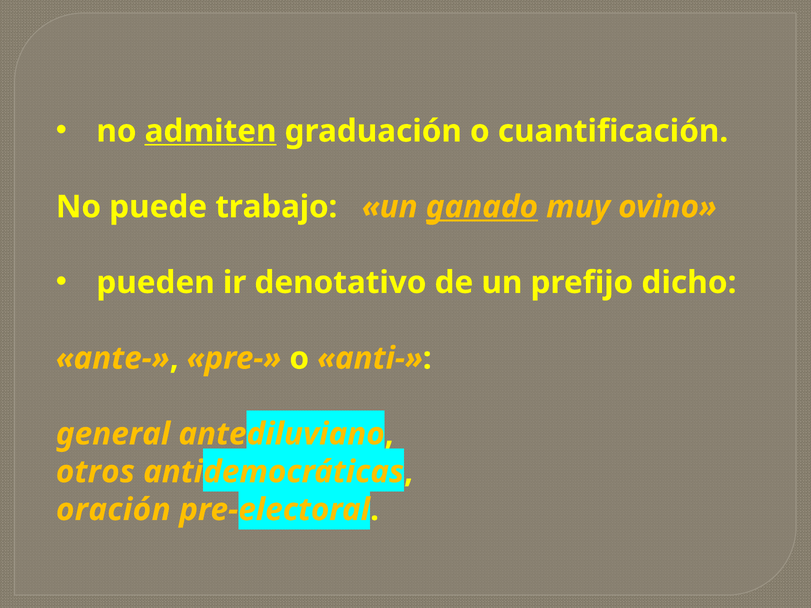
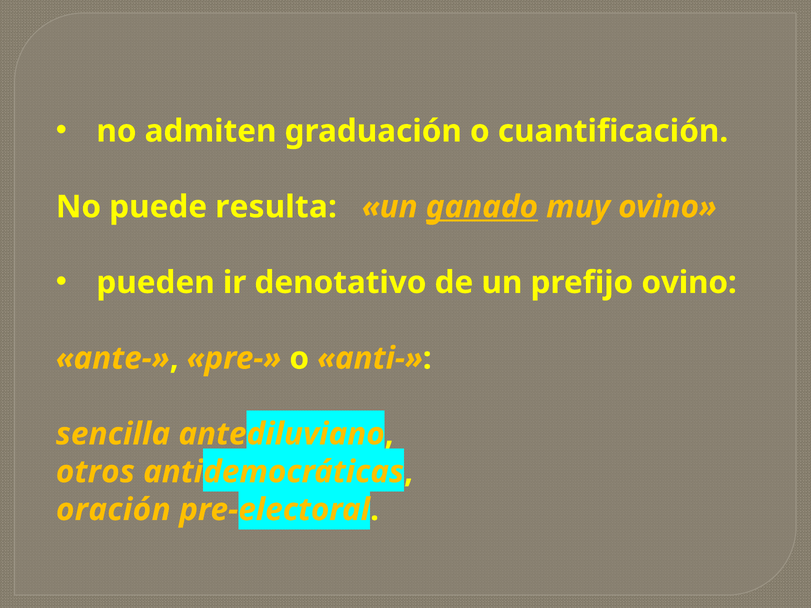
admiten underline: present -> none (211, 131)
trabajo: trabajo -> resulta (276, 207)
prefijo dicho: dicho -> ovino (689, 283)
general: general -> sencilla (113, 434)
